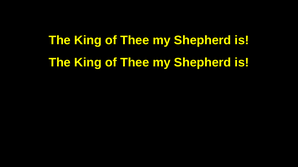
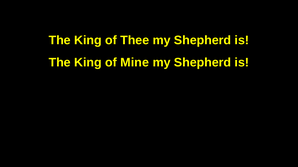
Thee: Thee -> Mine (135, 63)
